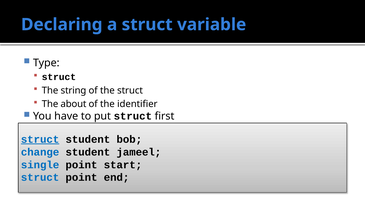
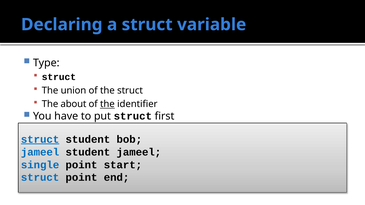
string: string -> union (73, 91)
the underline: none -> present (107, 104)
change: change -> jameel (40, 152)
